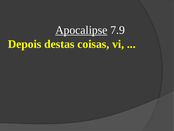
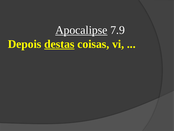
destas underline: none -> present (59, 44)
